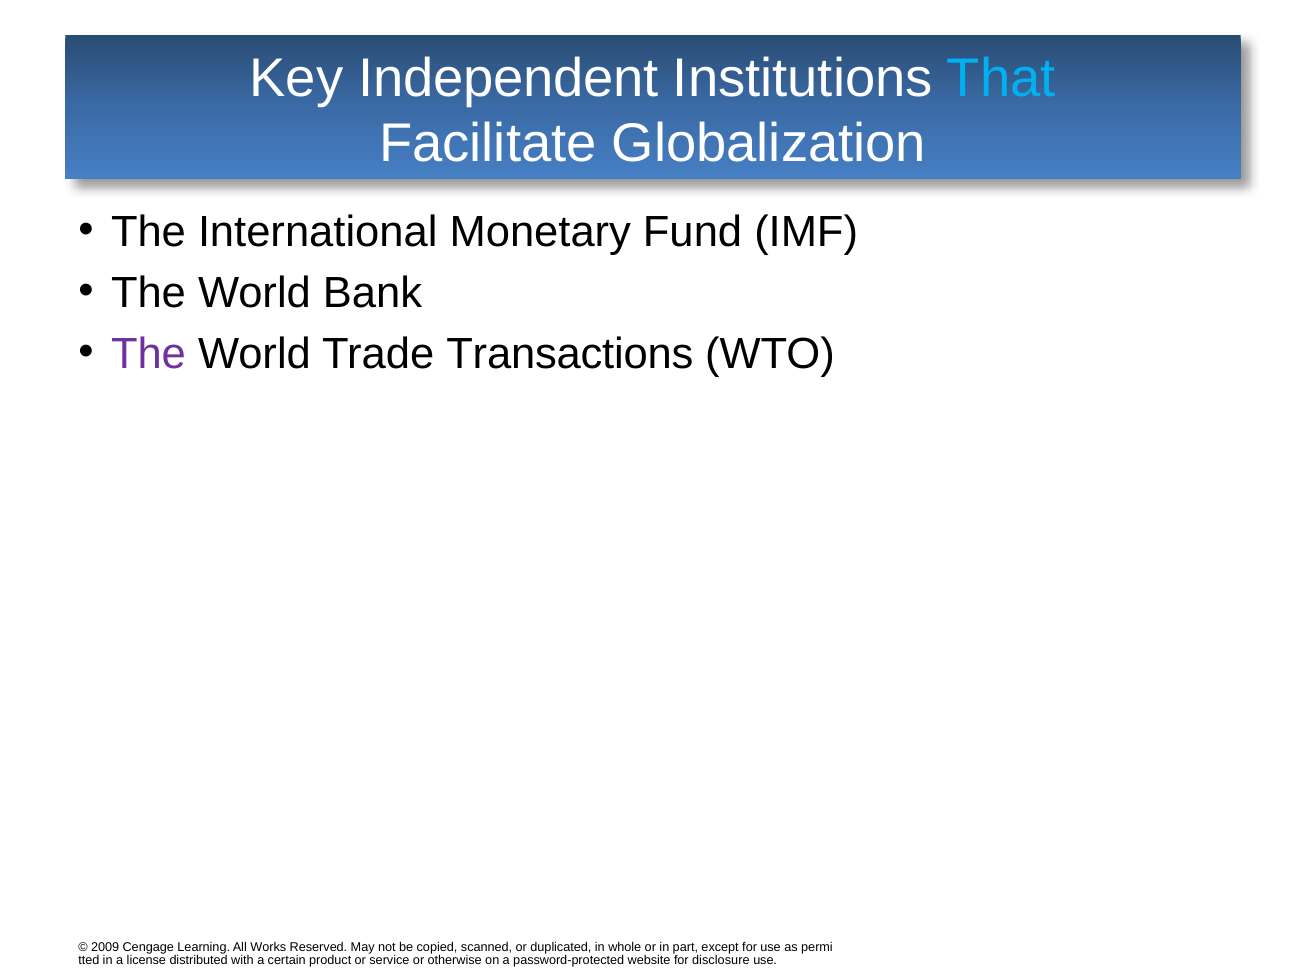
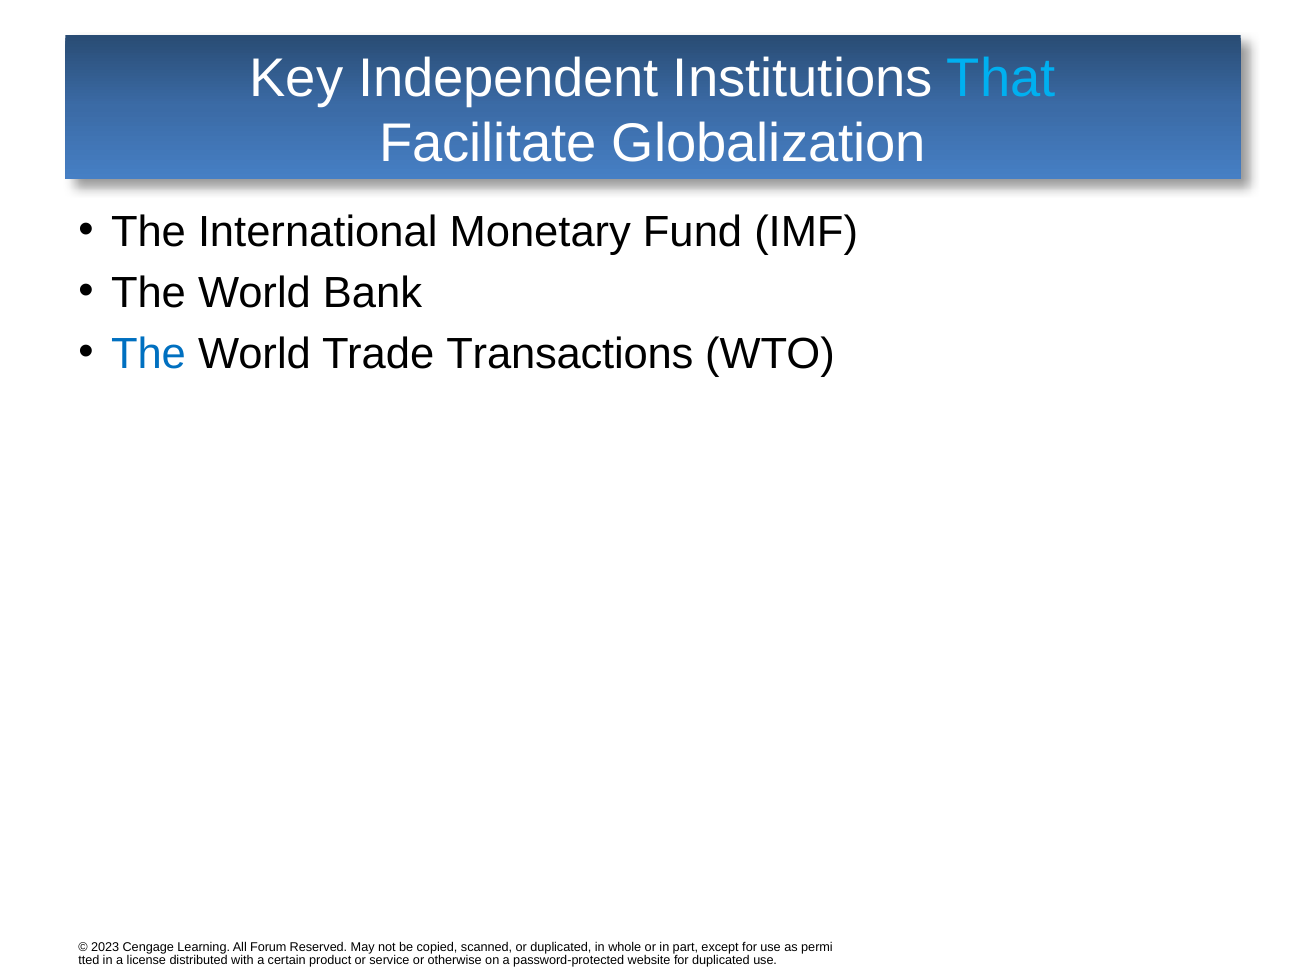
The colour: purple -> blue (148, 353)
2009: 2009 -> 2023 (105, 947)
Works: Works -> Forum (268, 947)
for disclosure: disclosure -> duplicated (721, 959)
